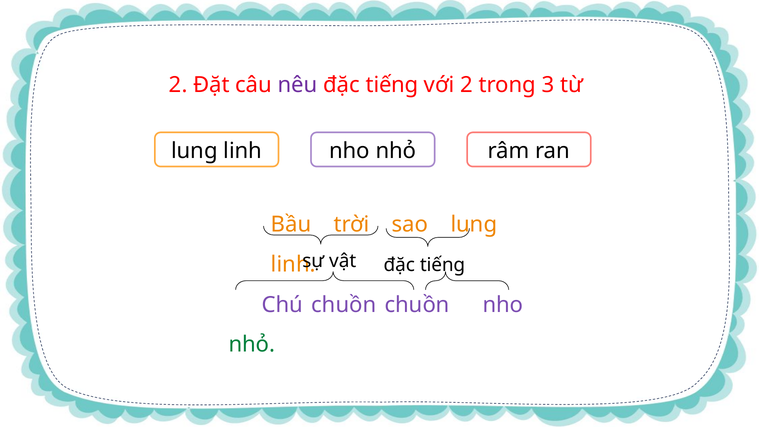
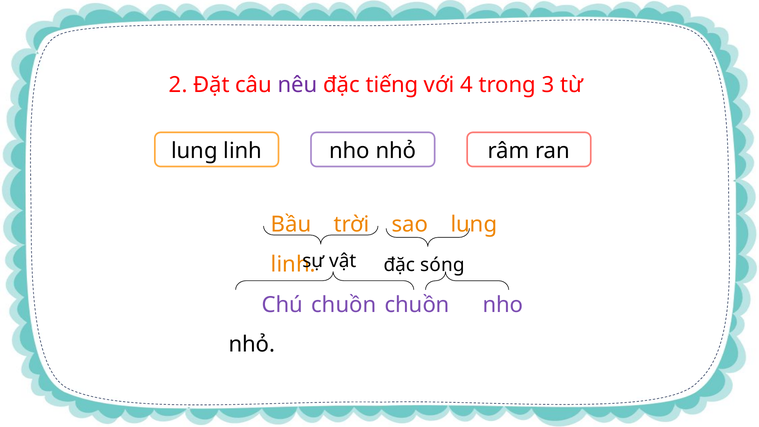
với 2: 2 -> 4 (467, 85)
vật đặc tiếng: tiếng -> sóng (442, 265)
nhỏ colour: green -> black (252, 345)
